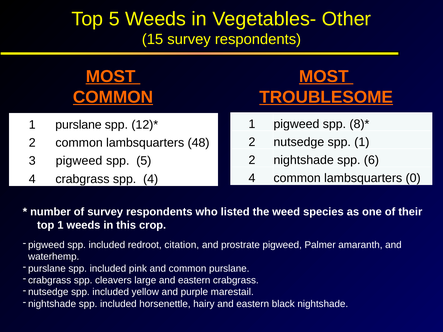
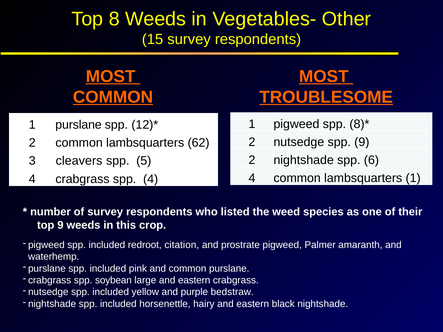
Top 5: 5 -> 8 (114, 19)
spp 1: 1 -> 9 (362, 142)
48: 48 -> 62 (199, 143)
3 pigweed: pigweed -> cleavers (79, 161)
lambsquarters 0: 0 -> 1 (413, 178)
top 1: 1 -> 9 (60, 225)
cleavers: cleavers -> soybean (113, 280)
marestail: marestail -> bedstraw (232, 292)
